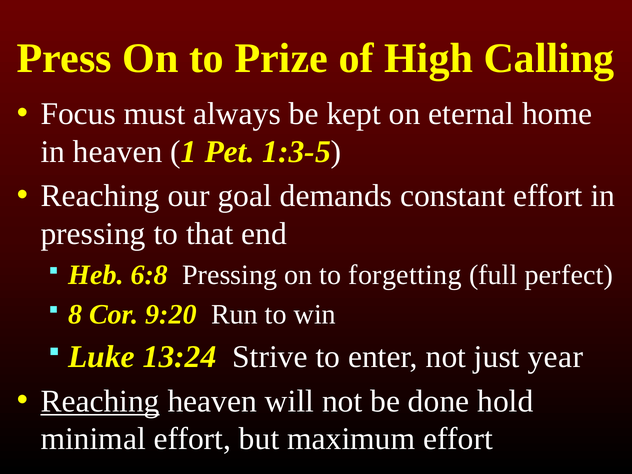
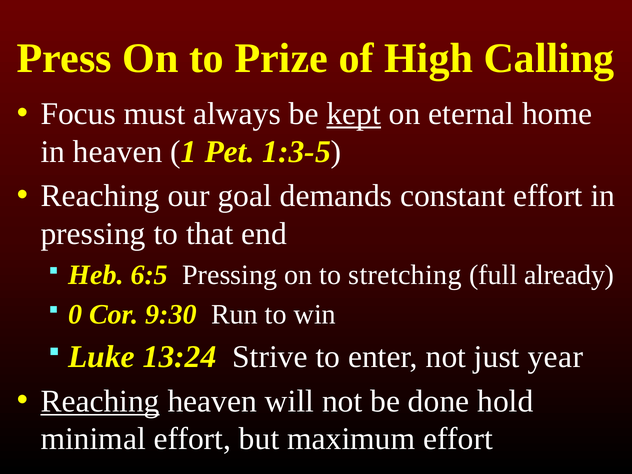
kept underline: none -> present (354, 114)
6:8: 6:8 -> 6:5 (149, 275)
forgetting: forgetting -> stretching (405, 275)
perfect: perfect -> already (569, 275)
8: 8 -> 0 (75, 315)
9:20: 9:20 -> 9:30 (171, 315)
